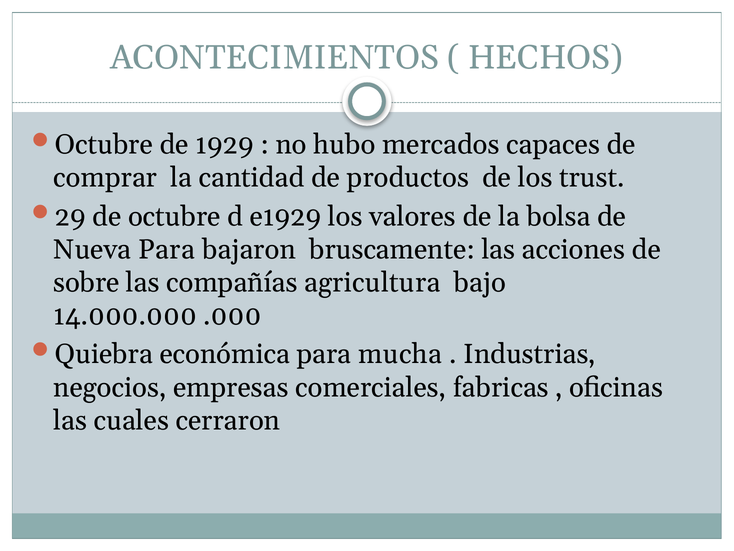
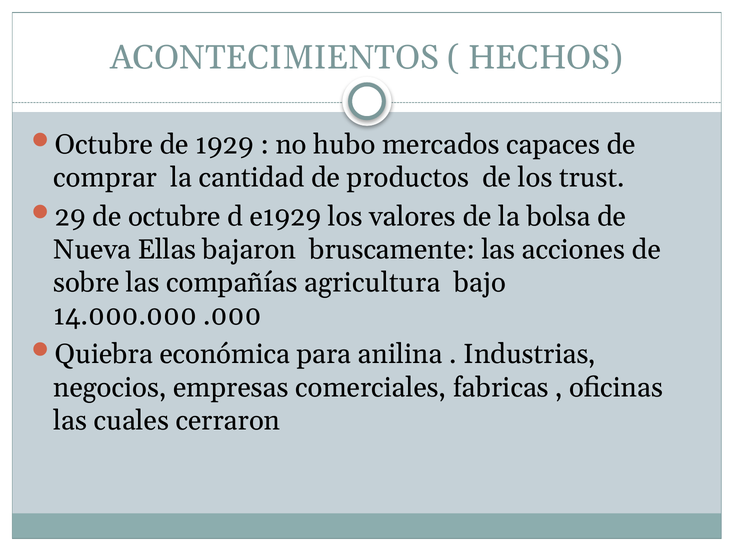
Nueva Para: Para -> Ellas (167, 249)
mucha: mucha -> anilina (400, 354)
